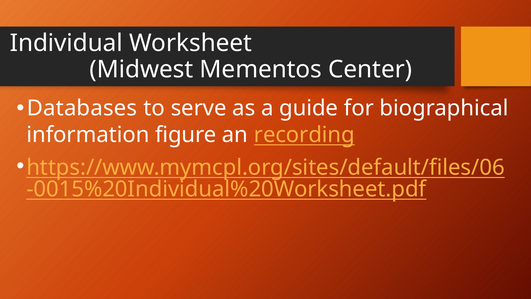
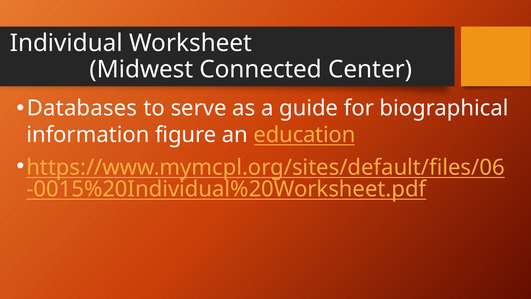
Mementos: Mementos -> Connected (261, 69)
recording: recording -> education (304, 135)
